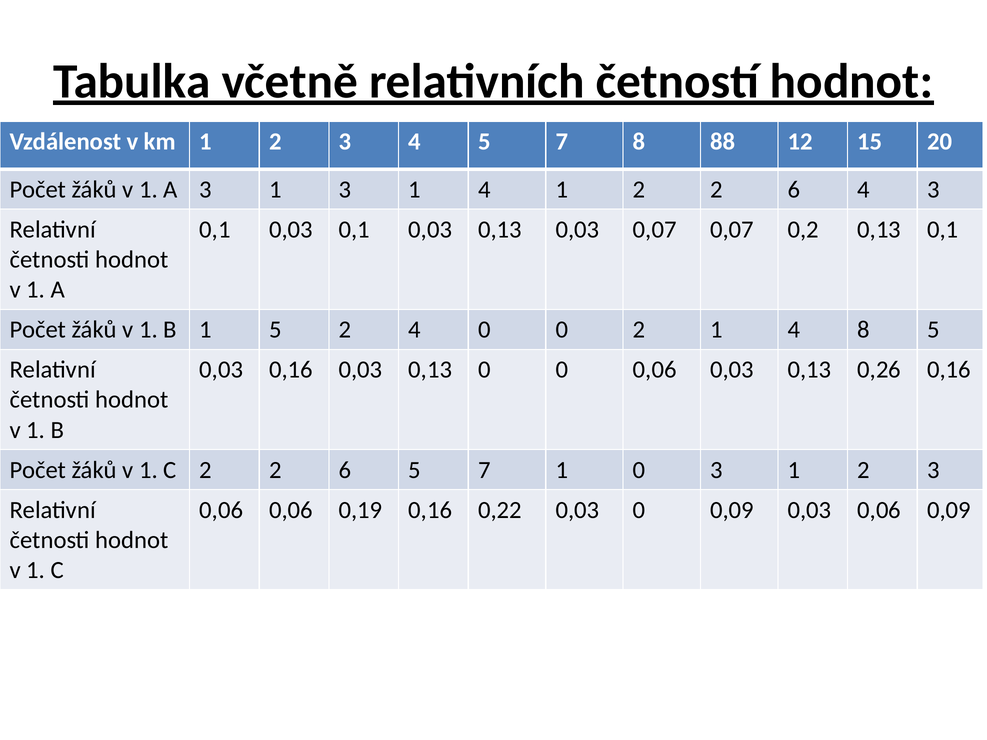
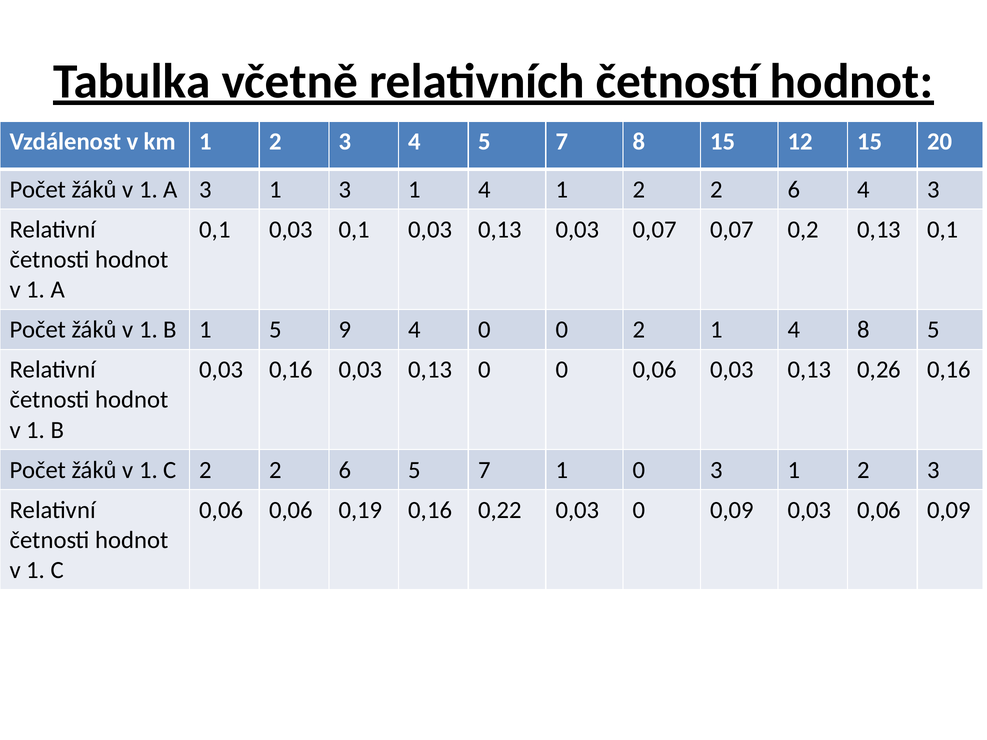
8 88: 88 -> 15 (723, 142)
5 2: 2 -> 9 (345, 330)
